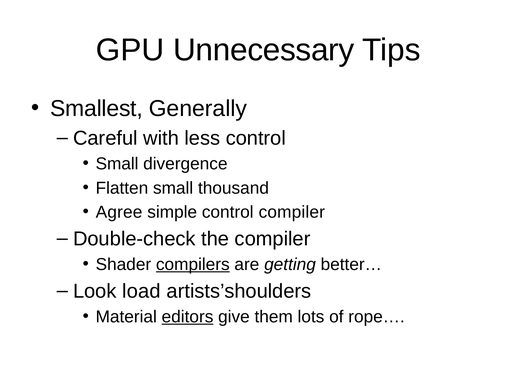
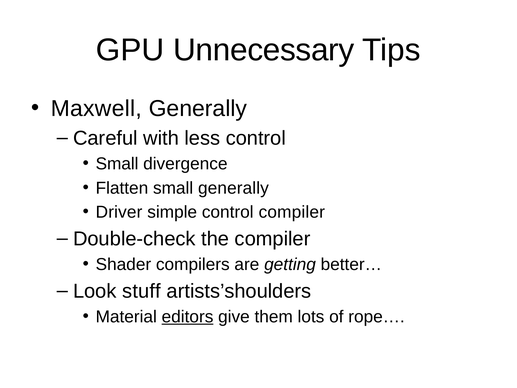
Smallest: Smallest -> Maxwell (96, 108)
small thousand: thousand -> generally (233, 188)
Agree: Agree -> Driver (119, 212)
compilers underline: present -> none (193, 264)
load: load -> stuff (141, 291)
